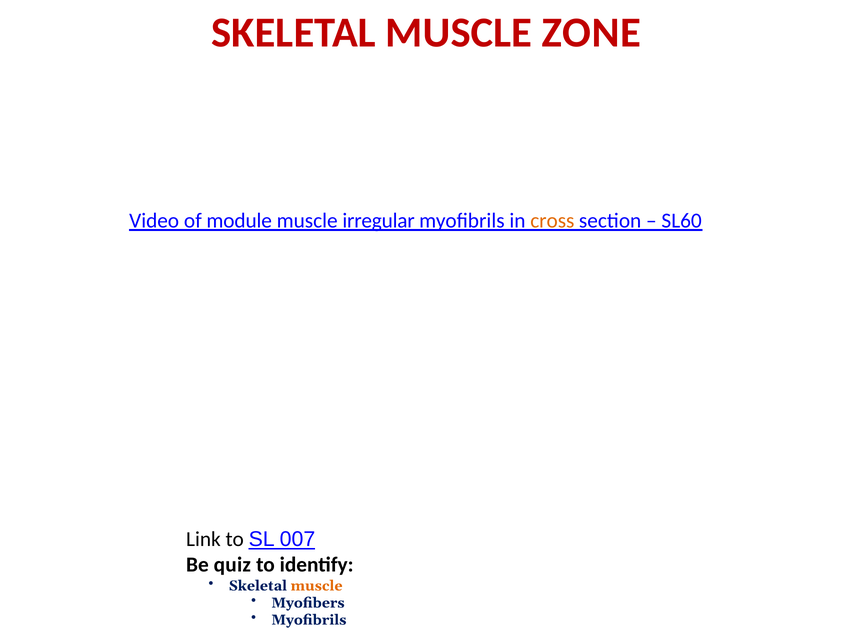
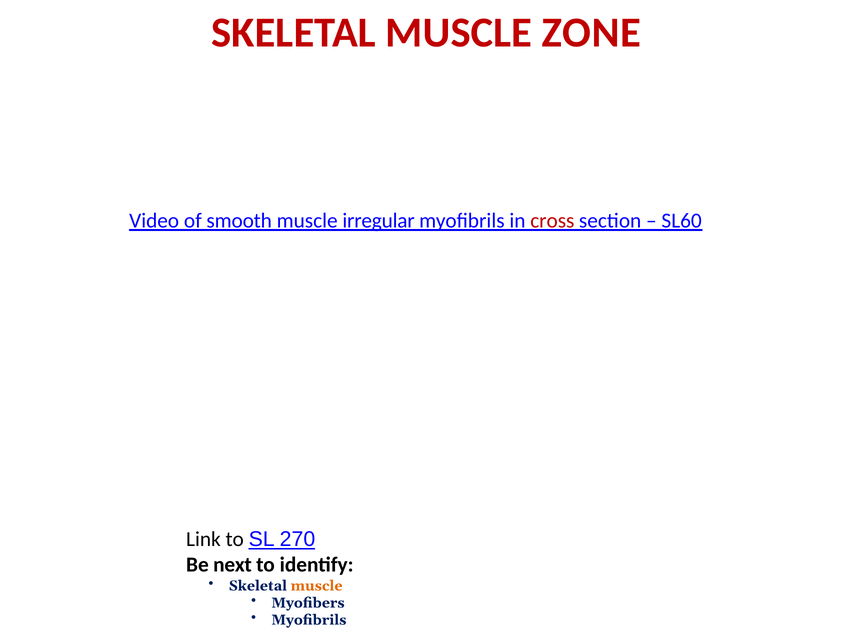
module: module -> smooth (239, 221)
cross colour: orange -> red (552, 221)
007: 007 -> 270 (298, 539)
quiz: quiz -> next (233, 565)
